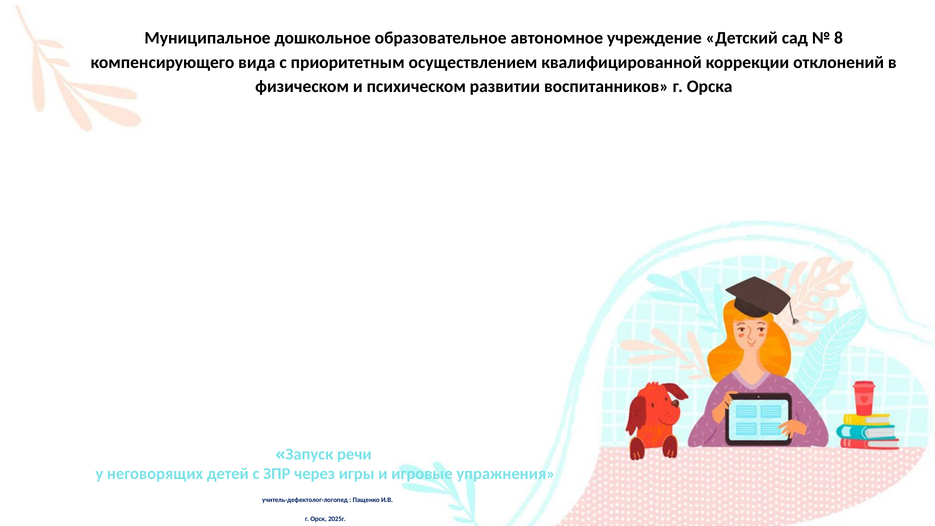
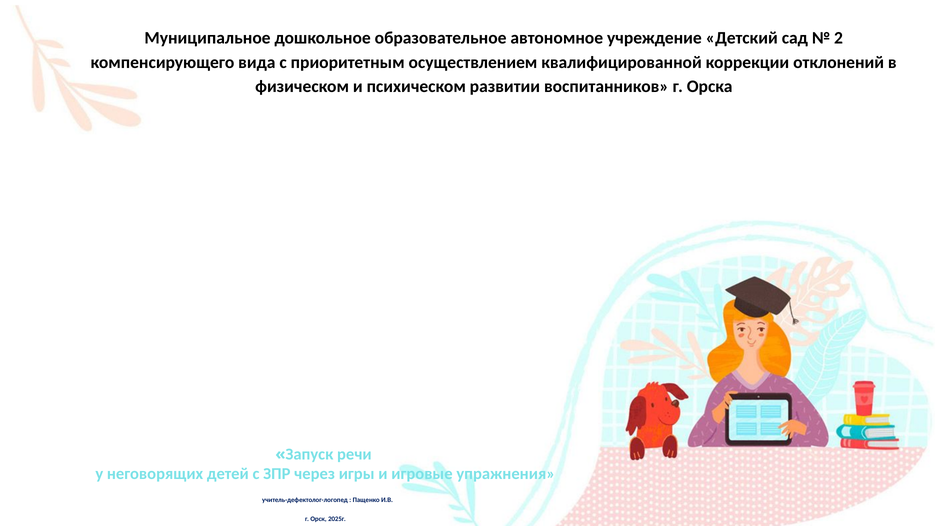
8: 8 -> 2 (839, 38)
